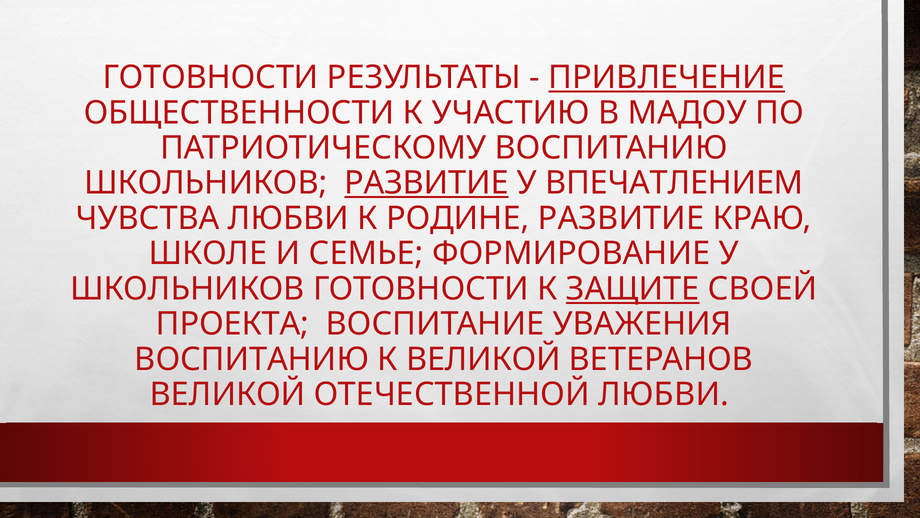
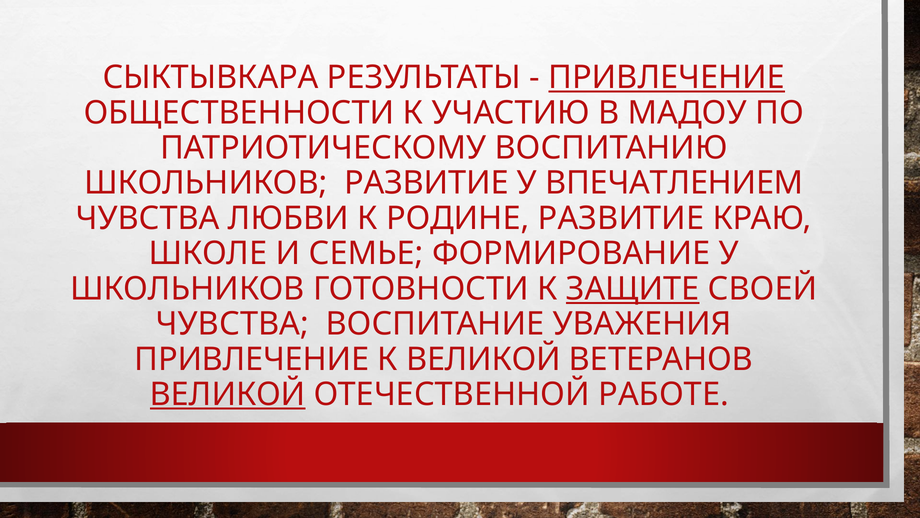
ГОТОВНОСТИ: ГОТОВНОСТИ -> СЫКТЫВКАРА (211, 77)
РАЗВИТИЕ underline: present -> none (426, 183)
ПРОЕКТА: ПРОЕКТА -> ЧУВСТВА (232, 324)
ВОСПИТАНИЮ: ВОСПИТАНИЮ -> ПРИВЛЕЧЕНИЕ (252, 359)
ВЕЛИКОЙ underline: none -> present (228, 394)
ОТЕЧЕСТВЕННОЙ ЛЮБВИ: ЛЮБВИ -> РАБОТЕ (664, 394)
